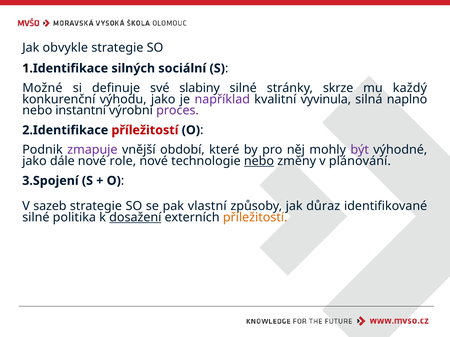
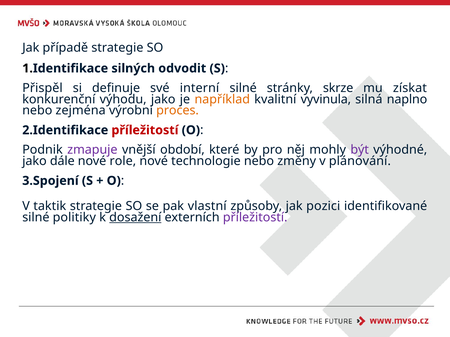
obvykle: obvykle -> případě (65, 48)
sociální: sociální -> odvodit (182, 68)
Možné: Možné -> Přispěl (42, 88)
slabiny: slabiny -> interní (199, 88)
každý: každý -> získat (410, 88)
například colour: purple -> orange (222, 99)
instantní: instantní -> zejména (81, 111)
proces colour: purple -> orange (178, 111)
nebo underline: present -> none (259, 161)
sazeb: sazeb -> taktik (50, 206)
důraz: důraz -> pozici (323, 206)
politika: politika -> politiky (74, 218)
příležitostí colour: orange -> purple (255, 218)
